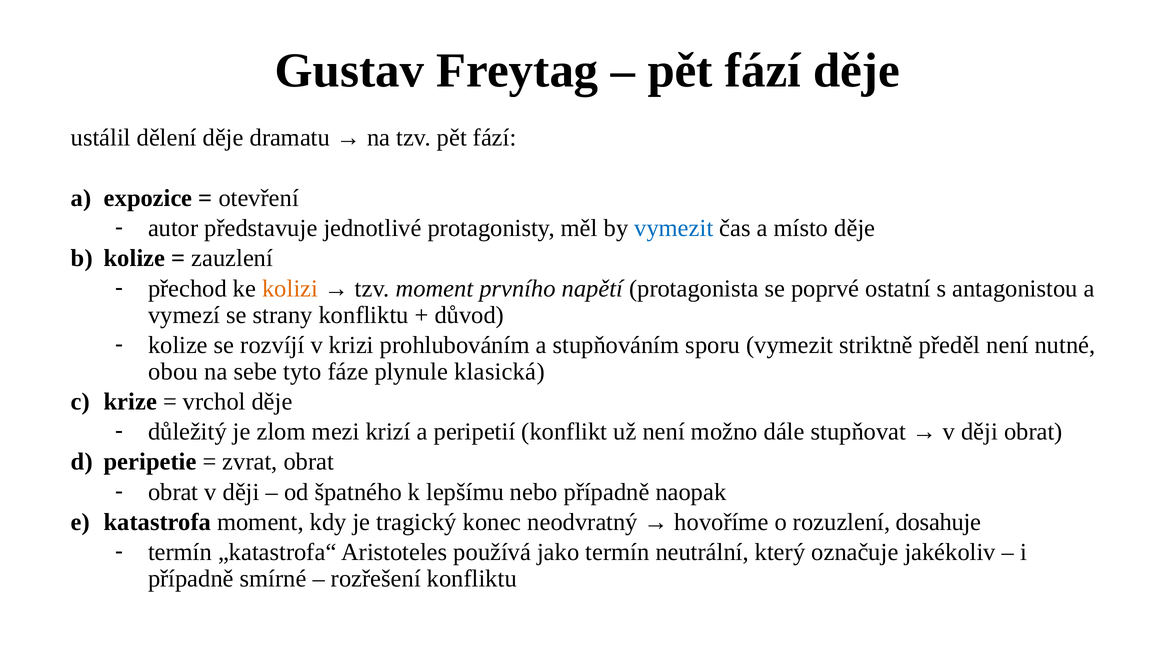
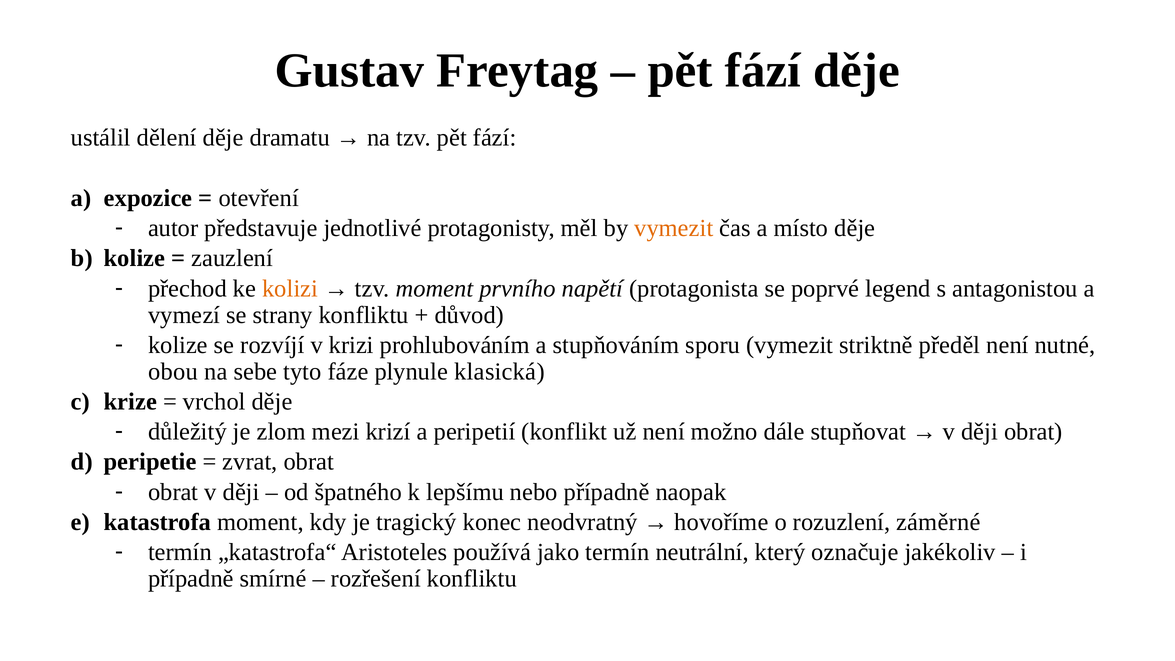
vymezit colour: blue -> orange (674, 228)
ostatní: ostatní -> legend (898, 288)
dosahuje: dosahuje -> záměrné (938, 522)
